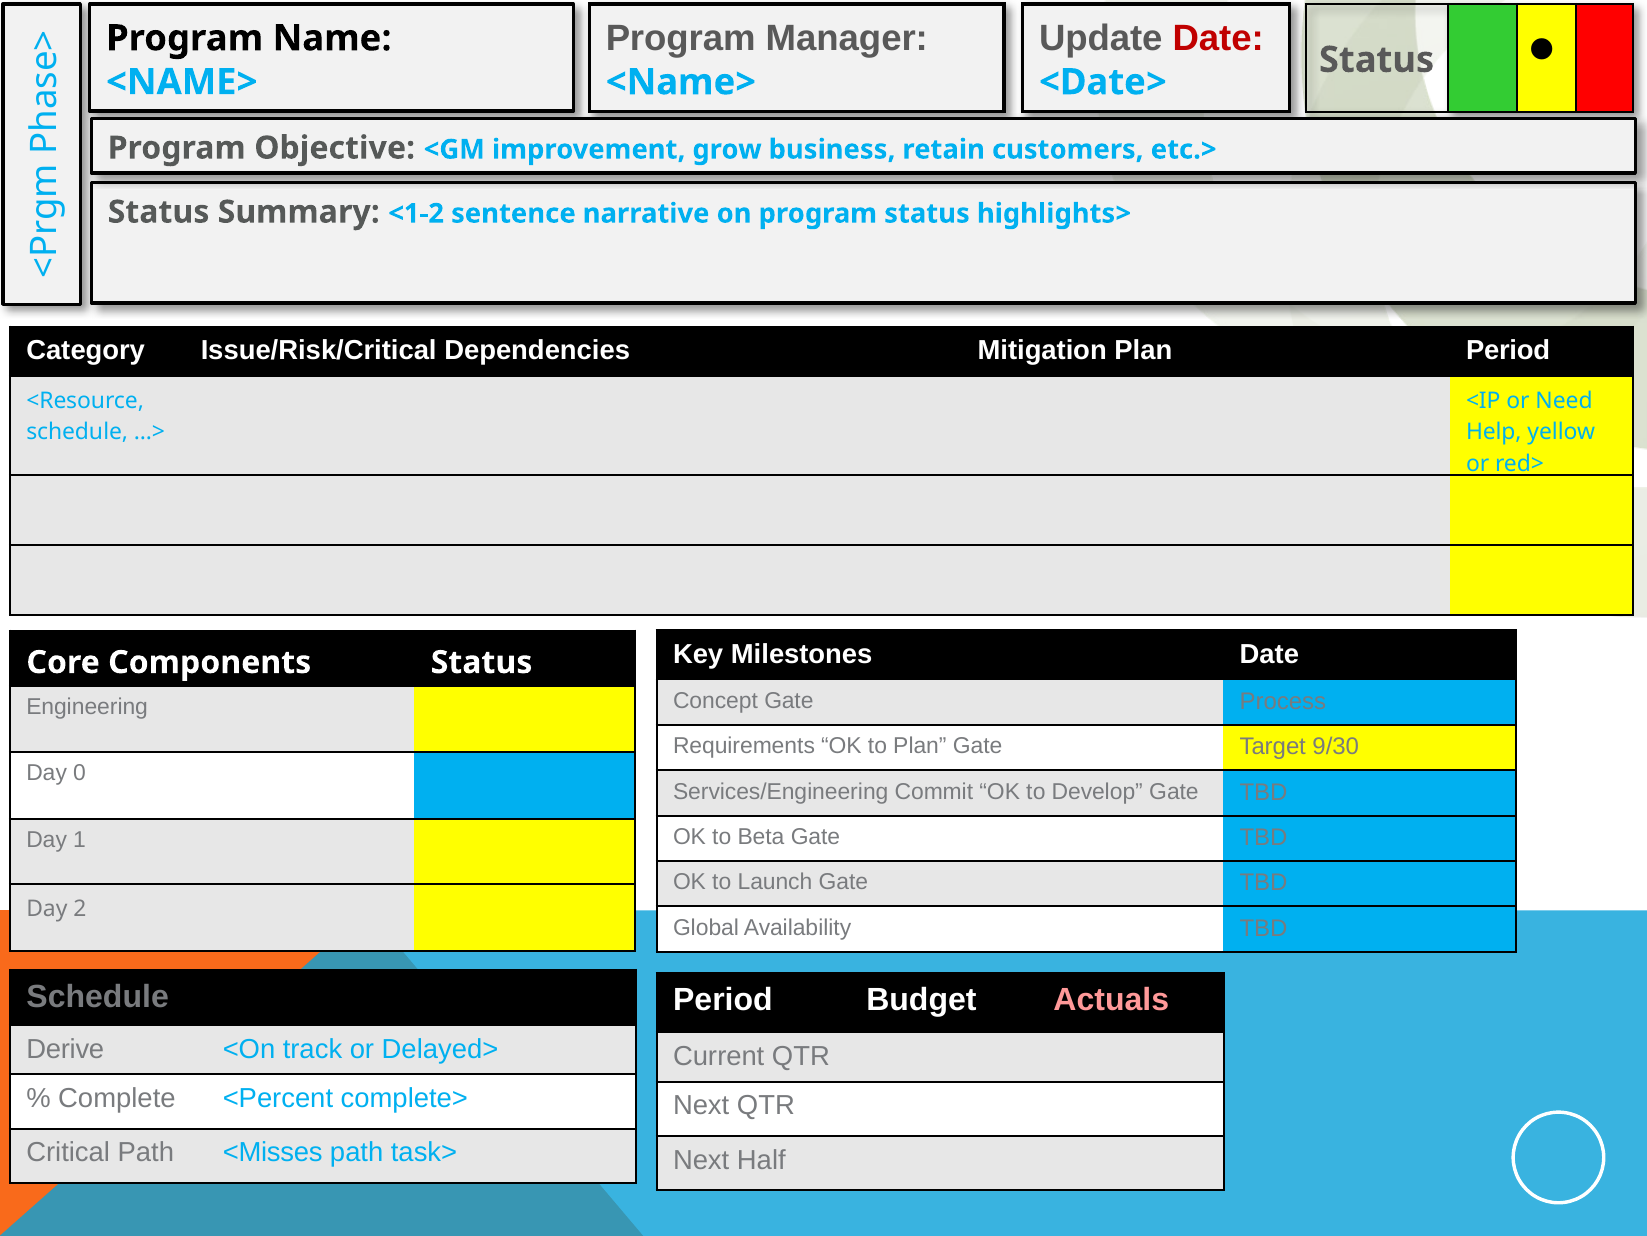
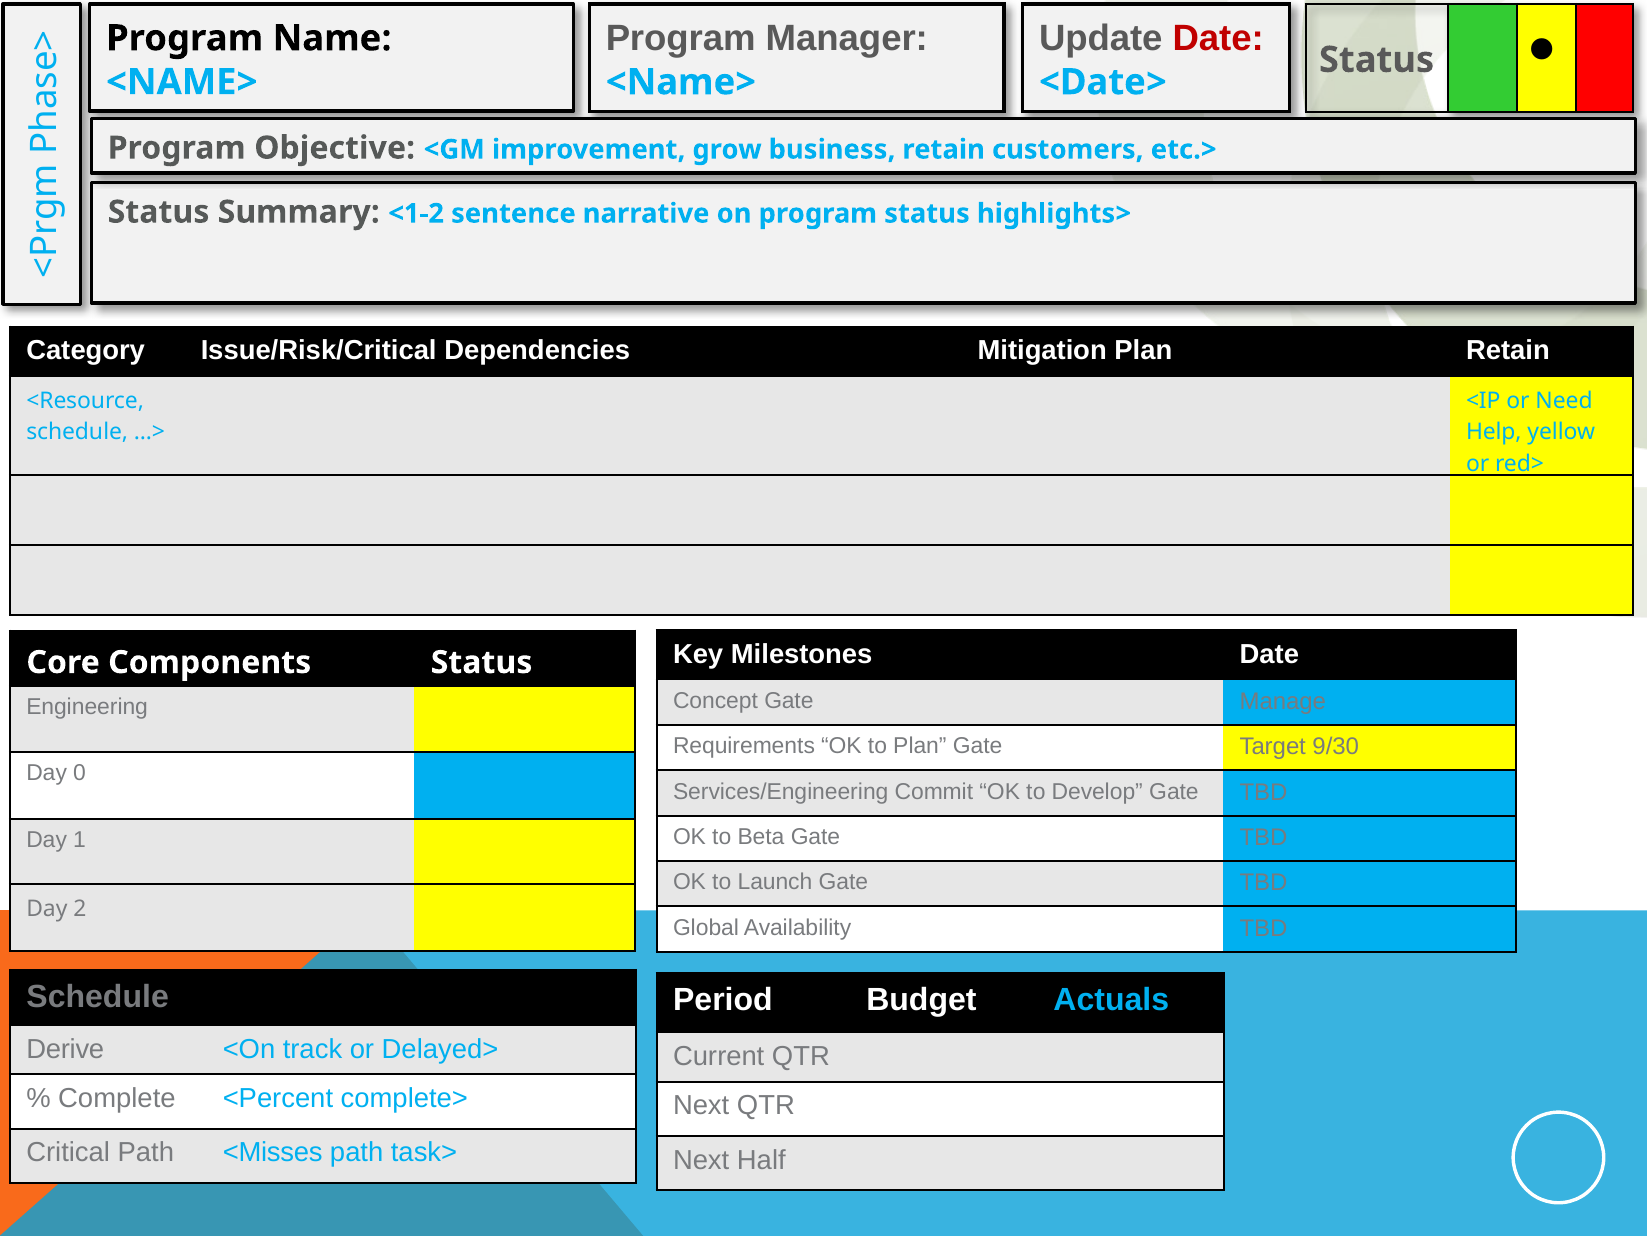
Plan Period: Period -> Retain (1508, 351)
Process: Process -> Manage (1283, 701)
Actuals colour: pink -> light blue (1111, 999)
